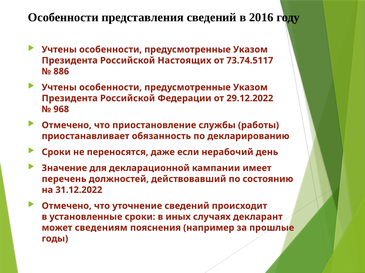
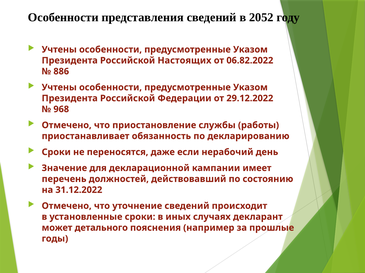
2016: 2016 -> 2052 (261, 17)
73.74.5117: 73.74.5117 -> 06.82.2022 (250, 61)
сведениям: сведениям -> детального (101, 228)
